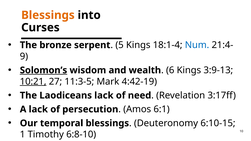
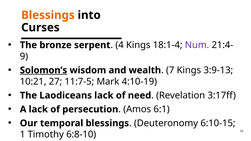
5: 5 -> 4 (120, 45)
Num colour: blue -> purple (197, 45)
6: 6 -> 7 (170, 70)
10:21 underline: present -> none (33, 82)
11:3-5: 11:3-5 -> 11:7-5 (79, 82)
4:42-19: 4:42-19 -> 4:10-19 (139, 82)
